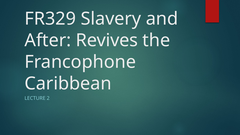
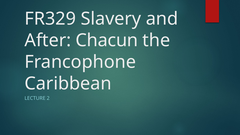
Revives: Revives -> Chacun (107, 40)
